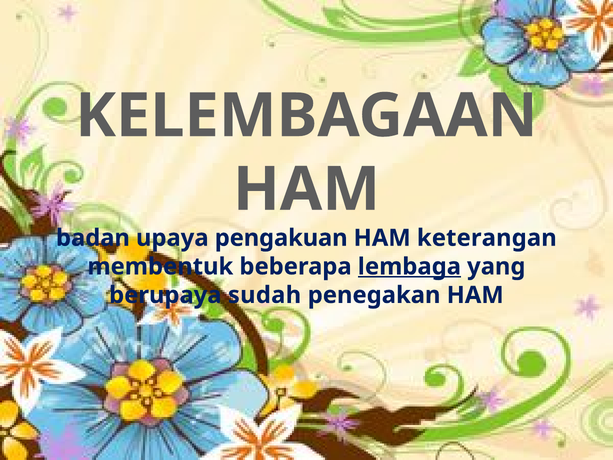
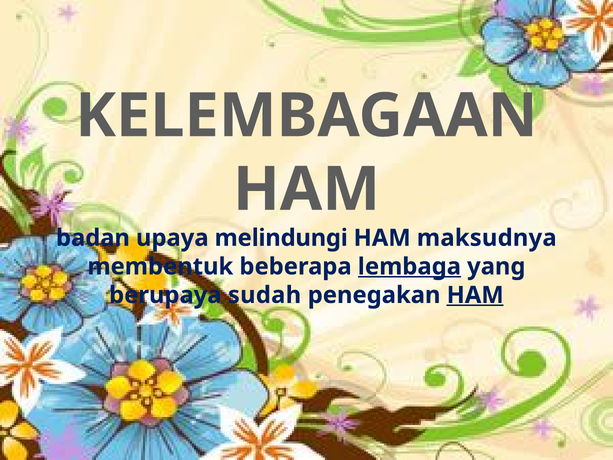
pengakuan: pengakuan -> melindungi (281, 238)
keterangan: keterangan -> maksudnya (487, 238)
HAM underline: none -> present (475, 295)
